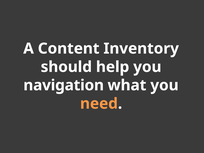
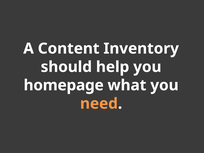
navigation: navigation -> homepage (64, 85)
